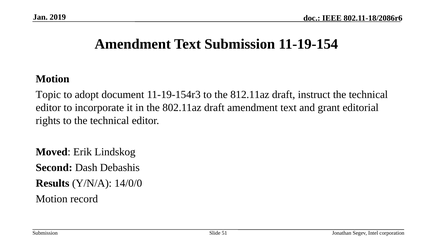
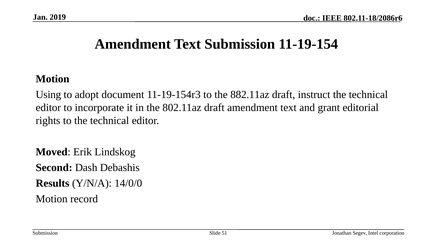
Topic: Topic -> Using (48, 95)
812.11az: 812.11az -> 882.11az (250, 95)
